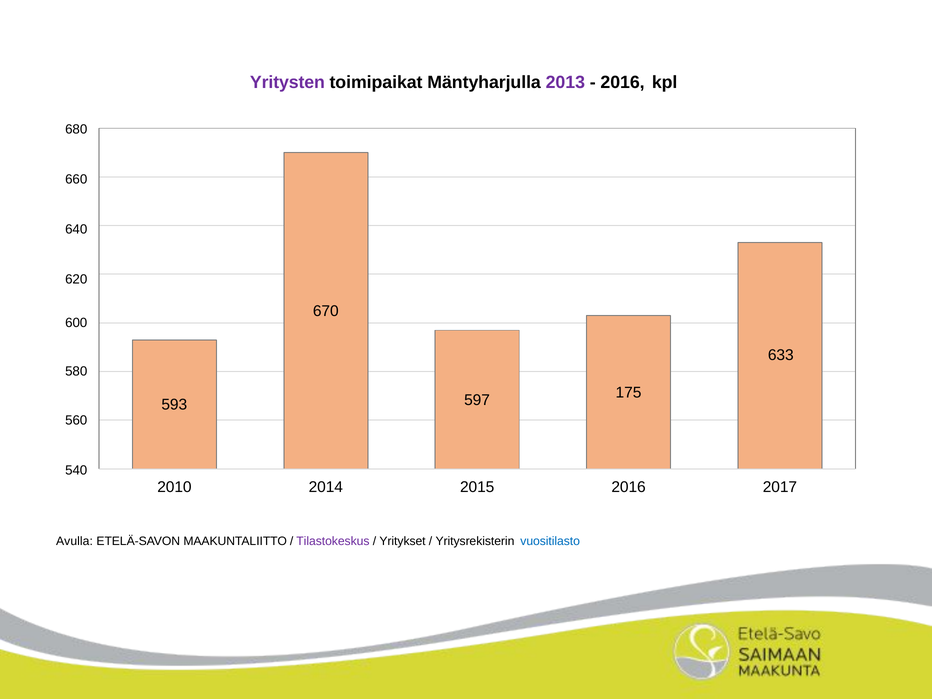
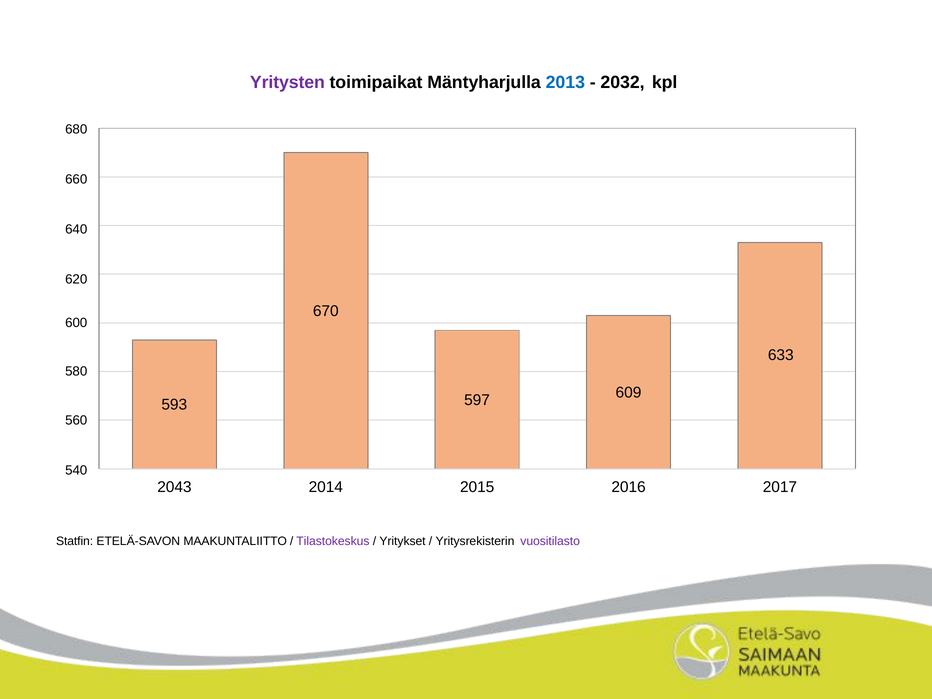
2013 colour: purple -> blue (565, 82)
2016: 2016 -> 2032 (623, 82)
175: 175 -> 609 (629, 393)
2010: 2010 -> 2043 (174, 487)
Avulla: Avulla -> Statfin (75, 541)
vuositilasto colour: blue -> purple (550, 541)
